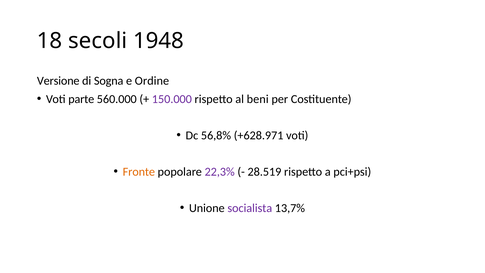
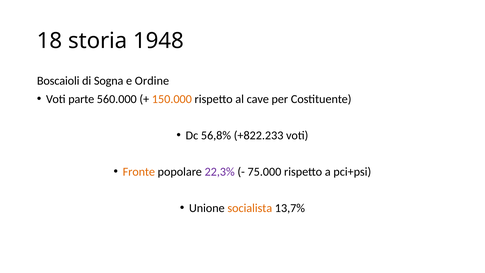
secoli: secoli -> storia (98, 41)
Versione: Versione -> Boscaioli (58, 81)
150.000 colour: purple -> orange (172, 99)
beni: beni -> cave (258, 99)
+628.971: +628.971 -> +822.233 (259, 135)
28.519: 28.519 -> 75.000 (264, 172)
socialista colour: purple -> orange (250, 208)
